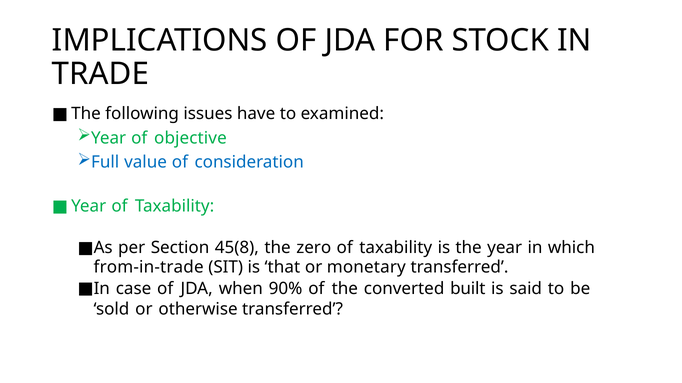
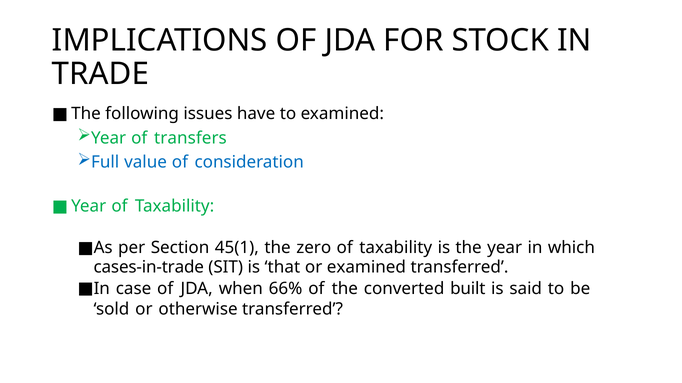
objective: objective -> transfers (190, 138)
45(8: 45(8 -> 45(1 (237, 248)
from-in-trade: from-in-trade -> cases-in-trade (149, 268)
or monetary: monetary -> examined (366, 268)
90%: 90% -> 66% (285, 289)
